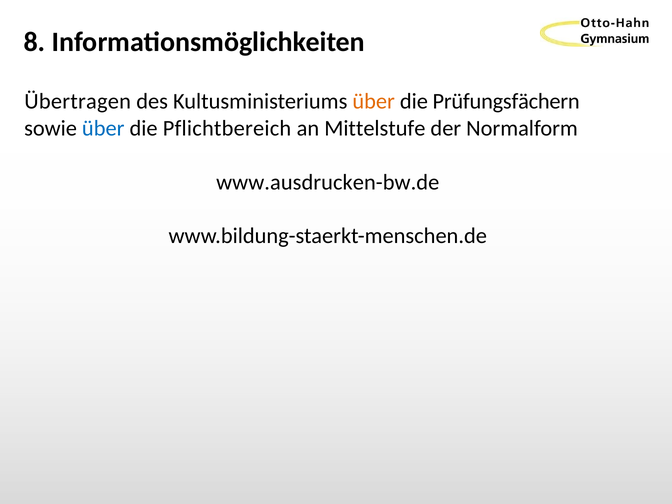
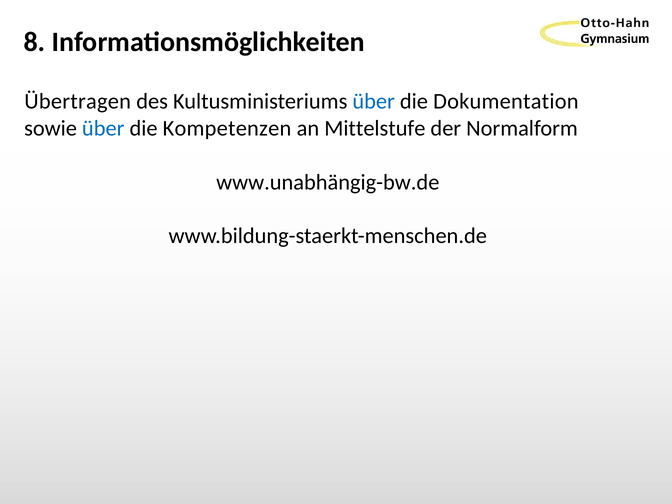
über colour: orange -> blue (374, 101)
Prüfungsfächern: Prüfungsfächern -> Dokumentation (506, 101)
Pflichtbereich: Pflichtbereich -> Kompetenzen (227, 128)
www.ausdrucken-bw.de: www.ausdrucken-bw.de -> www.unabhängig-bw.de (328, 182)
